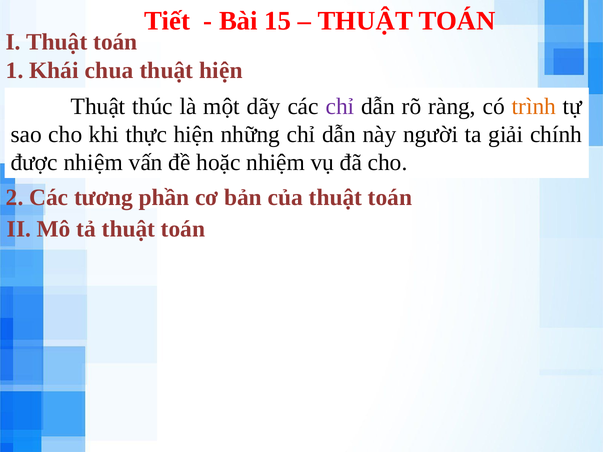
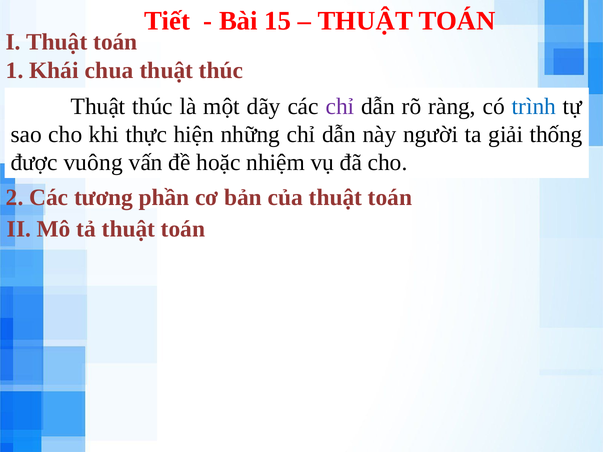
hiện: hiện -> thúc (221, 70)
trình colour: orange -> blue (534, 106)
chính: chính -> thống (556, 135)
được nhiệm: nhiệm -> vuông (93, 163)
